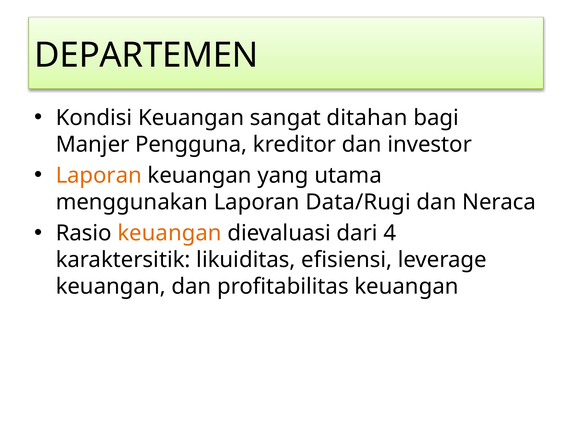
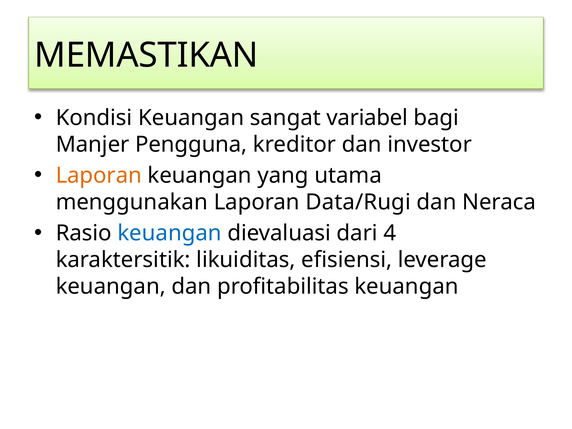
DEPARTEMEN: DEPARTEMEN -> MEMASTIKAN (146, 55)
ditahan: ditahan -> variabel (367, 118)
keuangan colour: orange -> blue (170, 233)
